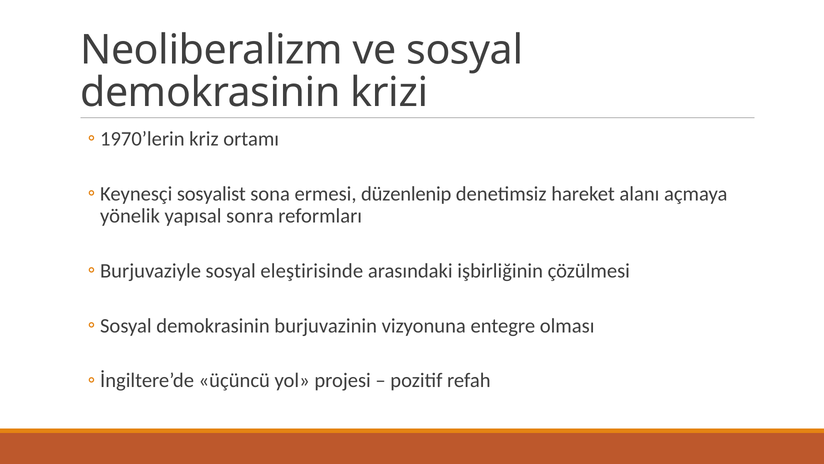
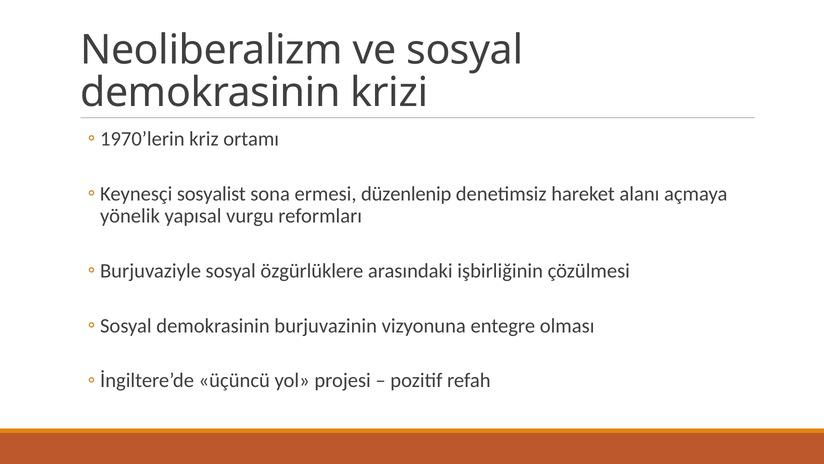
sonra: sonra -> vurgu (250, 216)
eleştirisinde: eleştirisinde -> özgürlüklere (312, 271)
